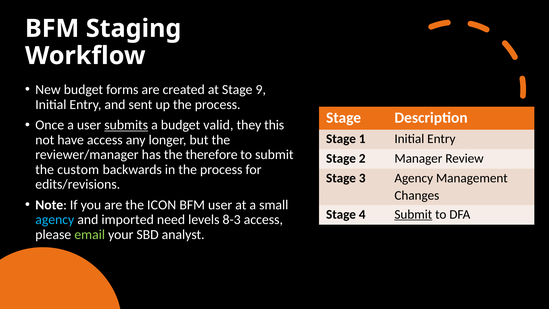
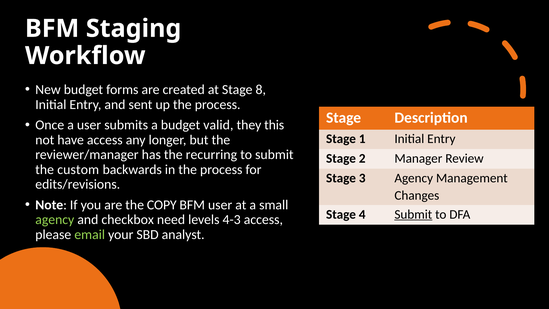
9: 9 -> 8 (261, 90)
submits underline: present -> none (126, 125)
therefore: therefore -> recurring (211, 155)
ICON: ICON -> COPY (162, 205)
agency colour: light blue -> light green (55, 220)
imported: imported -> checkbox (128, 220)
8-3: 8-3 -> 4-3 (232, 220)
